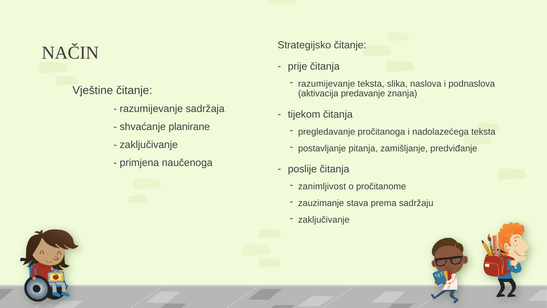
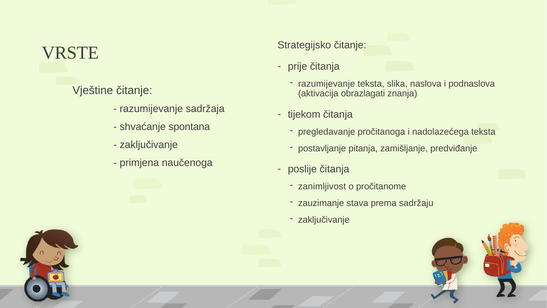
NAČIN: NAČIN -> VRSTE (70, 53)
predavanje: predavanje -> obrazlagati (363, 94)
planirane: planirane -> spontana (189, 127)
